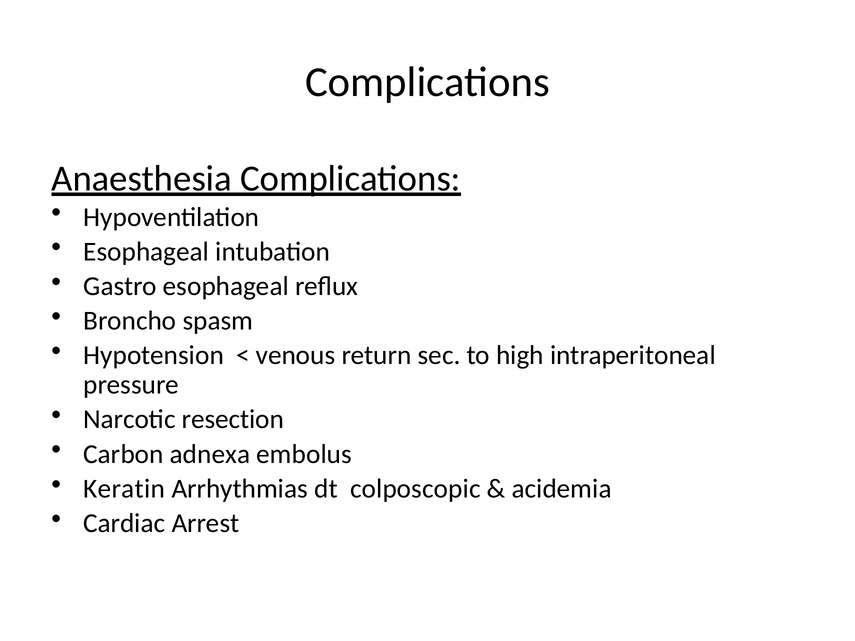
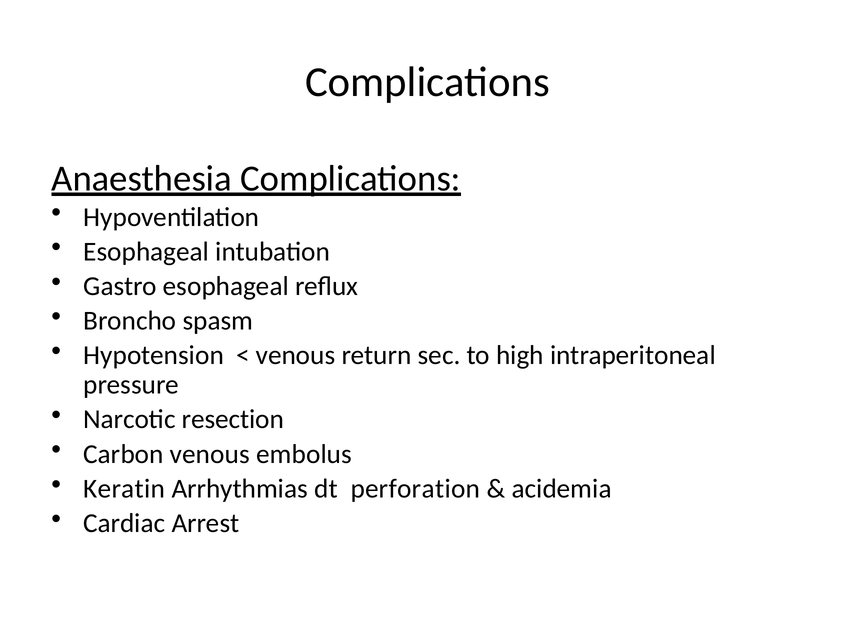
Carbon adnexa: adnexa -> venous (210, 454)
colposcopic: colposcopic -> perforation (415, 489)
